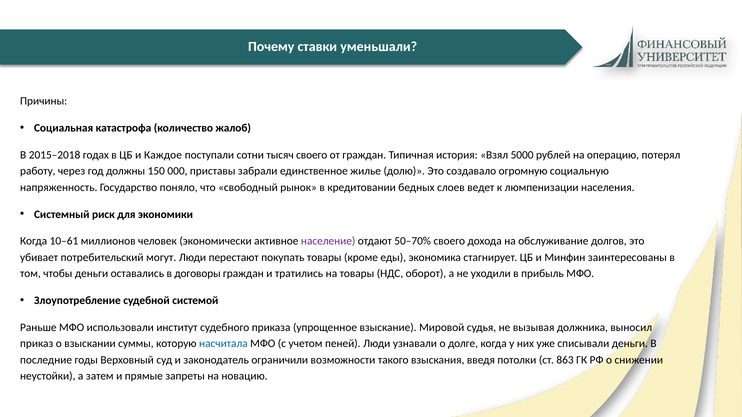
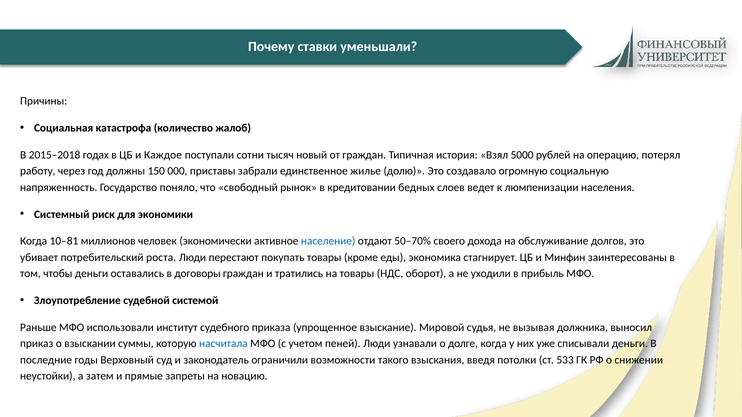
тысяч своего: своего -> новый (312, 155)
10–61: 10–61 -> 10–81 (64, 241)
население colour: purple -> blue (328, 241)
могут: могут -> роста (161, 258)
863: 863 -> 533 (565, 360)
